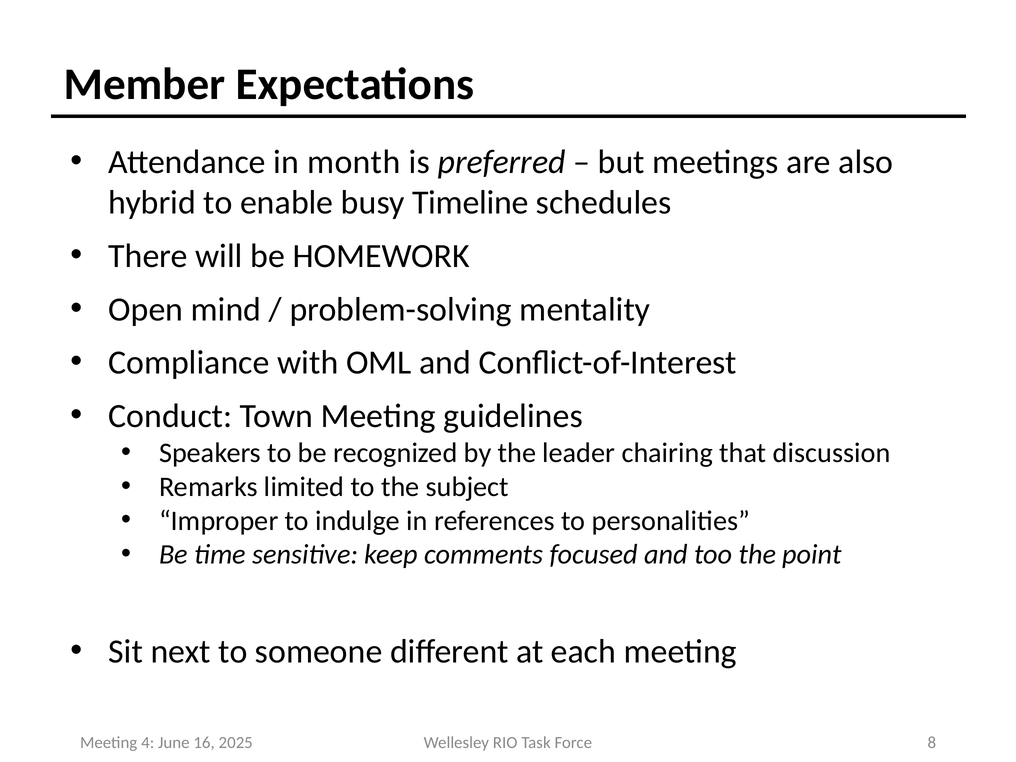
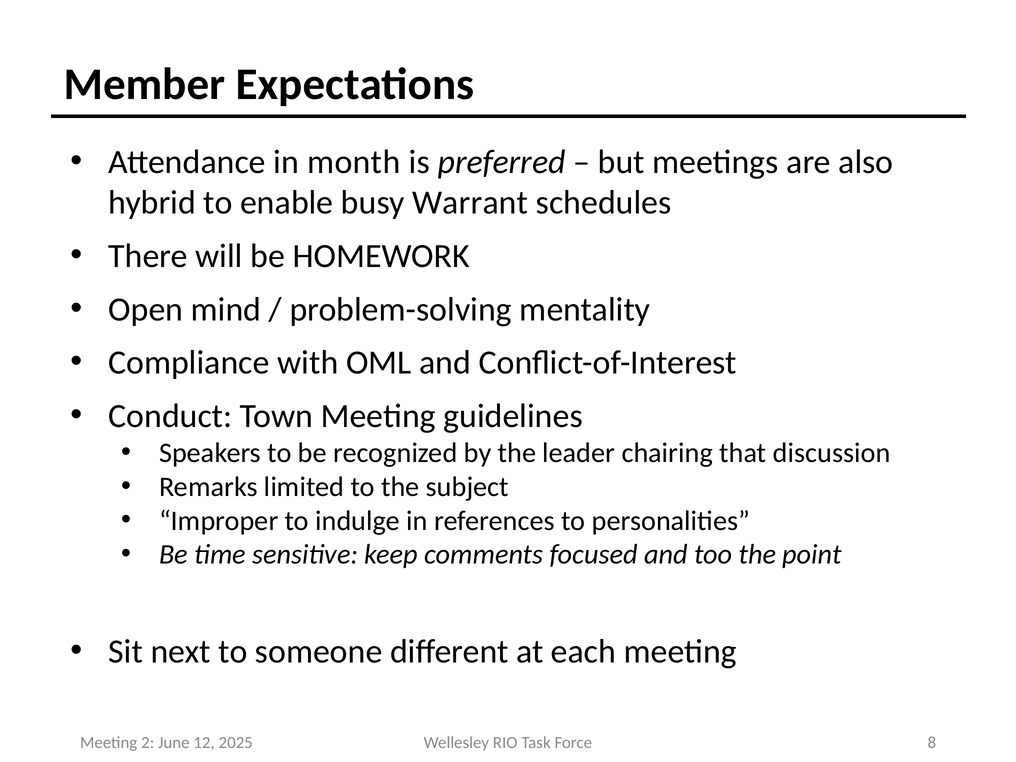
Timeline: Timeline -> Warrant (470, 203)
4: 4 -> 2 (148, 743)
16: 16 -> 12 (204, 743)
